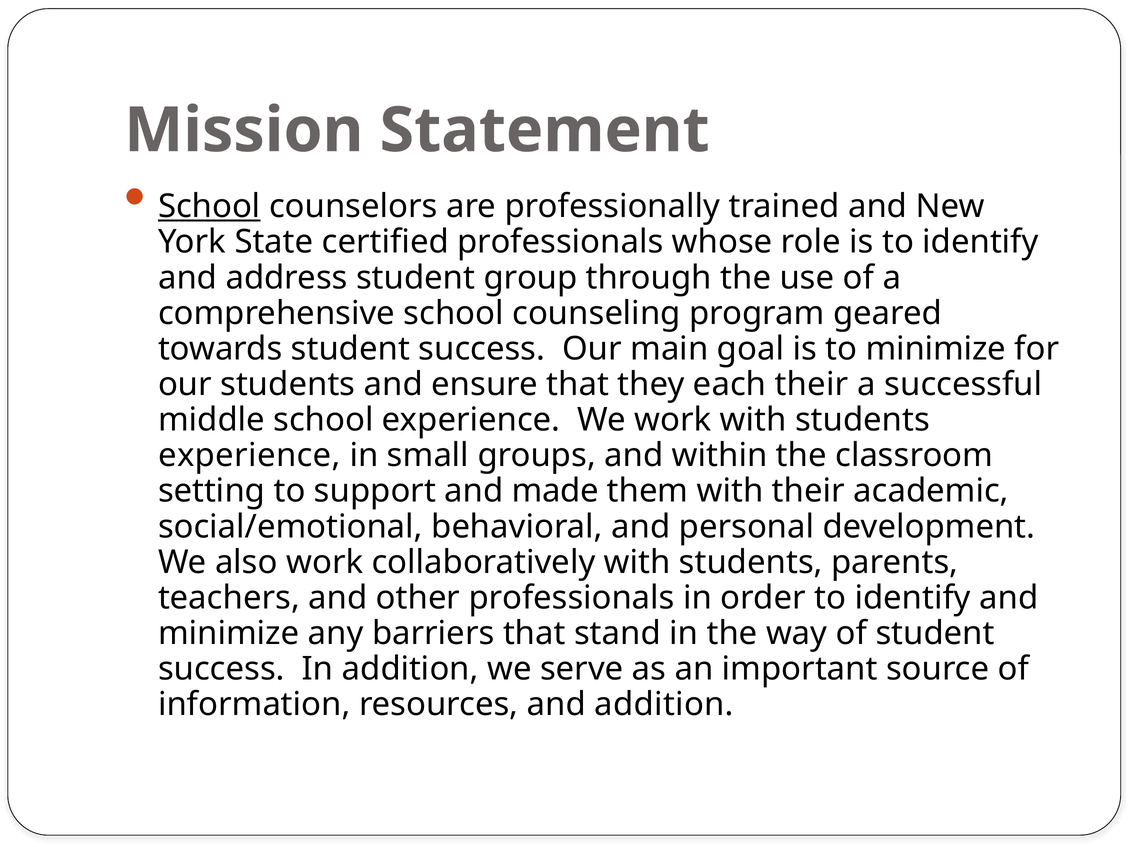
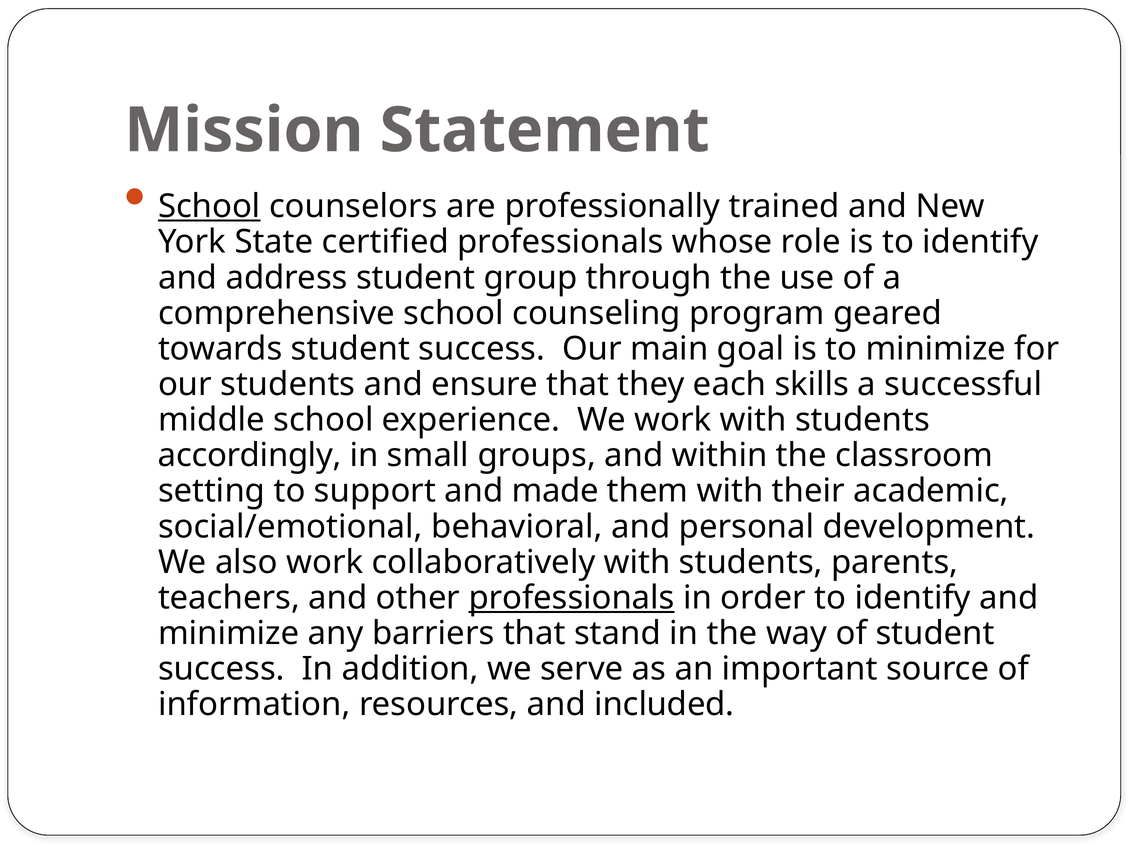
each their: their -> skills (812, 384)
experience: experience -> accordingly (250, 455)
professionals underline: none -> present (572, 598)
and addition: addition -> included (664, 704)
